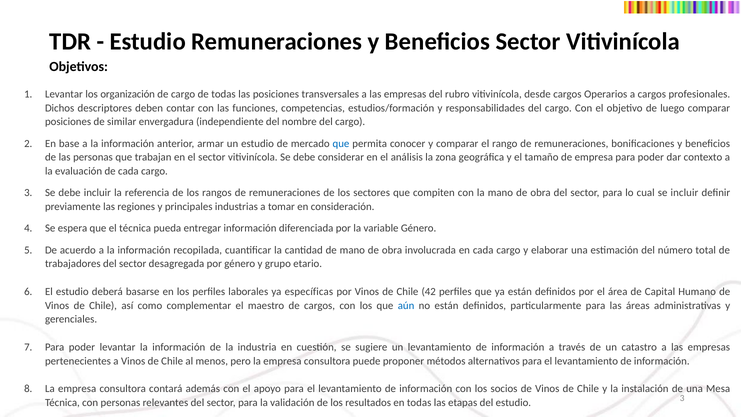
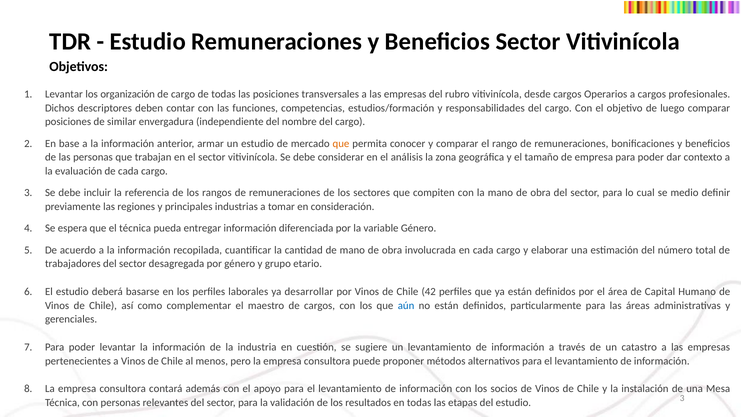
que colour: blue -> orange (341, 143)
se incluir: incluir -> medio (685, 193)
específicas: específicas -> desarrollar (309, 292)
